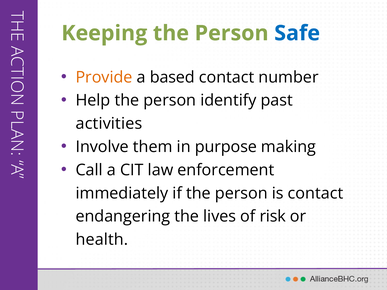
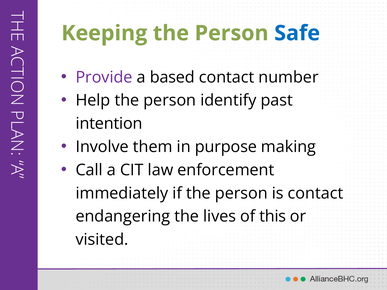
Provide colour: orange -> purple (104, 77)
activities: activities -> intention (109, 124)
risk: risk -> this (273, 217)
health: health -> visited (102, 240)
